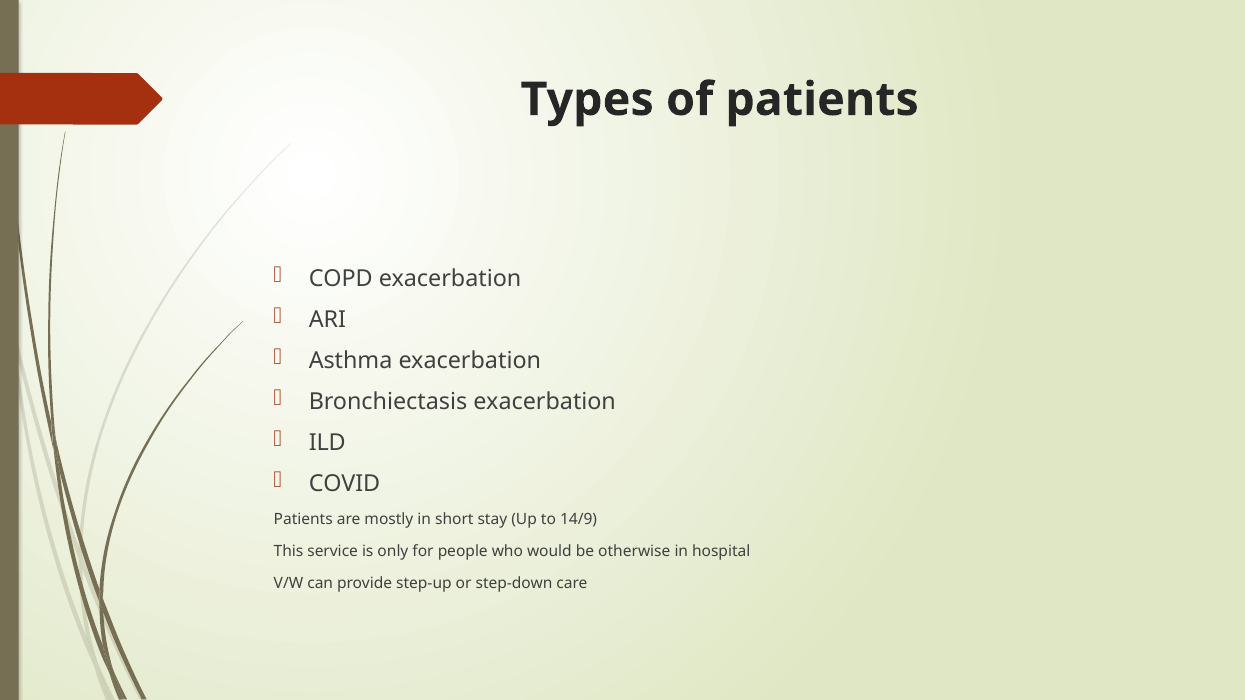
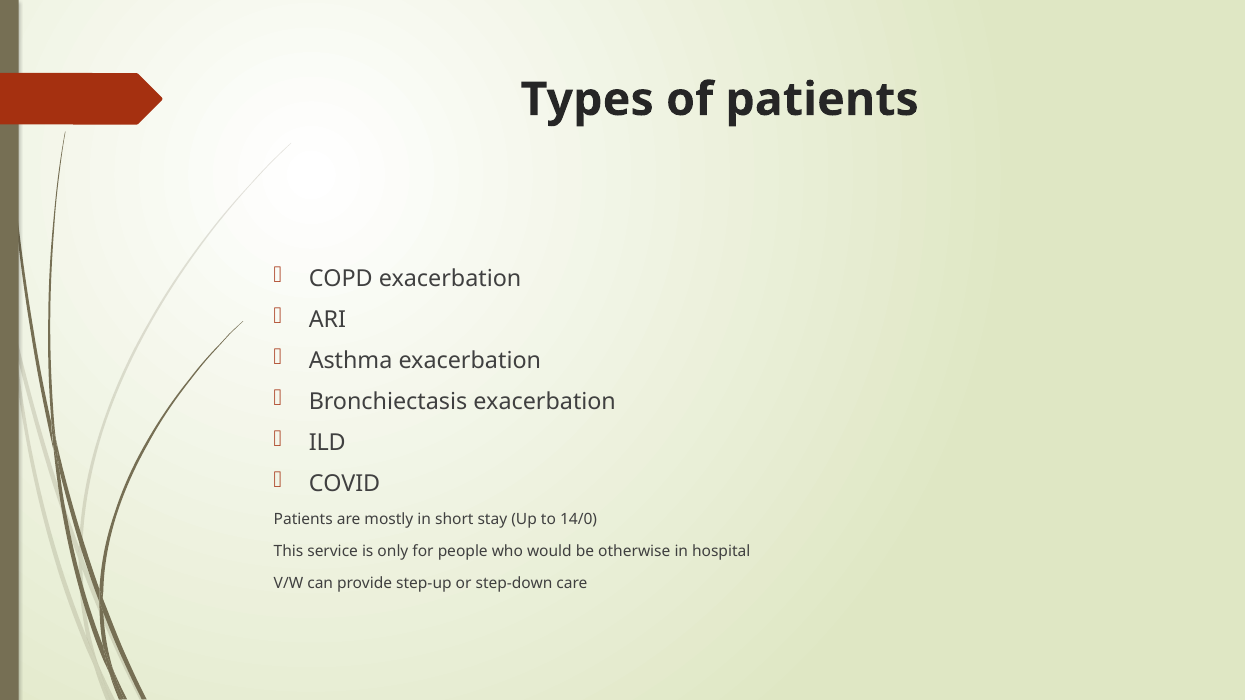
14/9: 14/9 -> 14/0 (579, 520)
